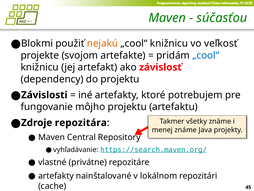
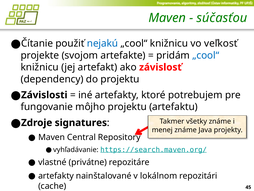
Blokmi: Blokmi -> Čítanie (37, 43)
nejakú colour: orange -> blue (102, 43)
repozitára: repozitára -> signatures (81, 122)
